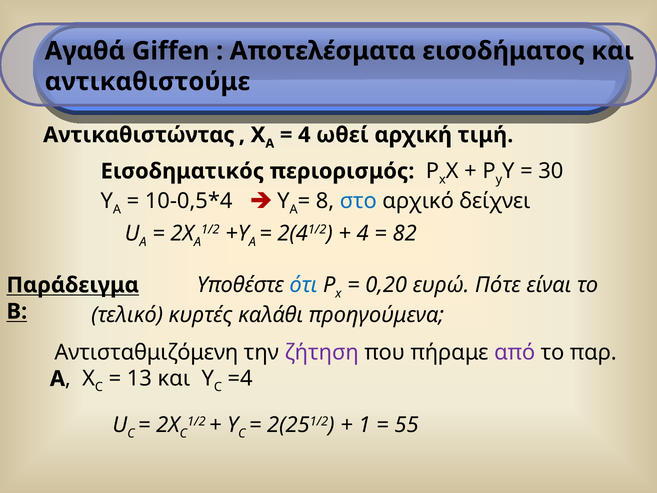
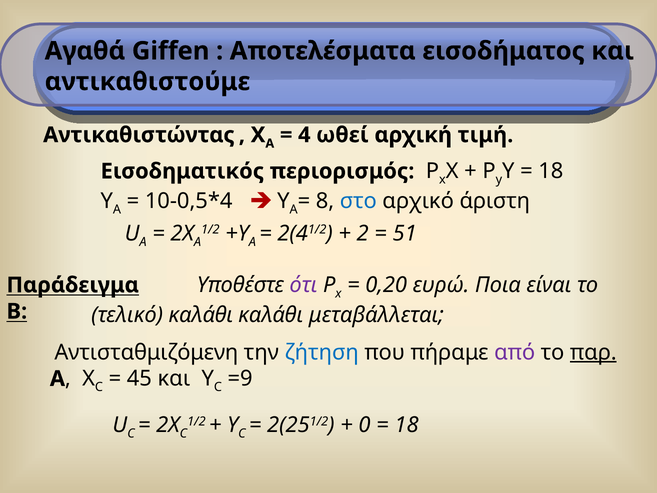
30: 30 -> 18 (551, 171)
δείχνει: δείχνει -> άριστη (495, 201)
4: 4 -> 2 (363, 233)
82: 82 -> 51 (405, 233)
ότι colour: blue -> purple (303, 285)
Πότε: Πότε -> Ποια (498, 285)
τελικό κυρτές: κυρτές -> καλάθι (201, 315)
προηγούμενα: προηγούμενα -> μεταβάλλεται (376, 315)
ζήτηση colour: purple -> blue (322, 352)
παρ underline: none -> present (593, 352)
13: 13 -> 45 (139, 378)
=4: =4 -> =9 (240, 378)
1: 1 -> 0 (364, 425)
55: 55 -> 18 (407, 425)
